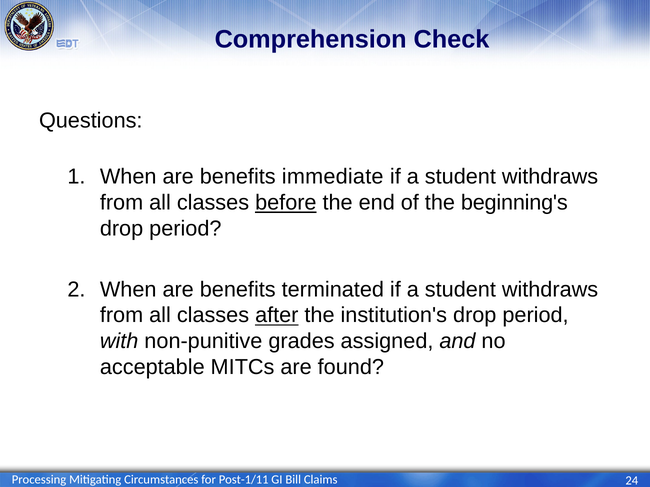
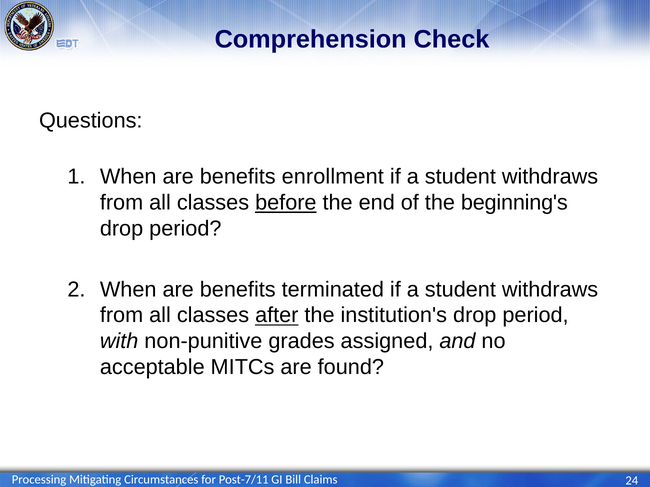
immediate: immediate -> enrollment (333, 177)
Post-1/11: Post-1/11 -> Post-7/11 (244, 480)
